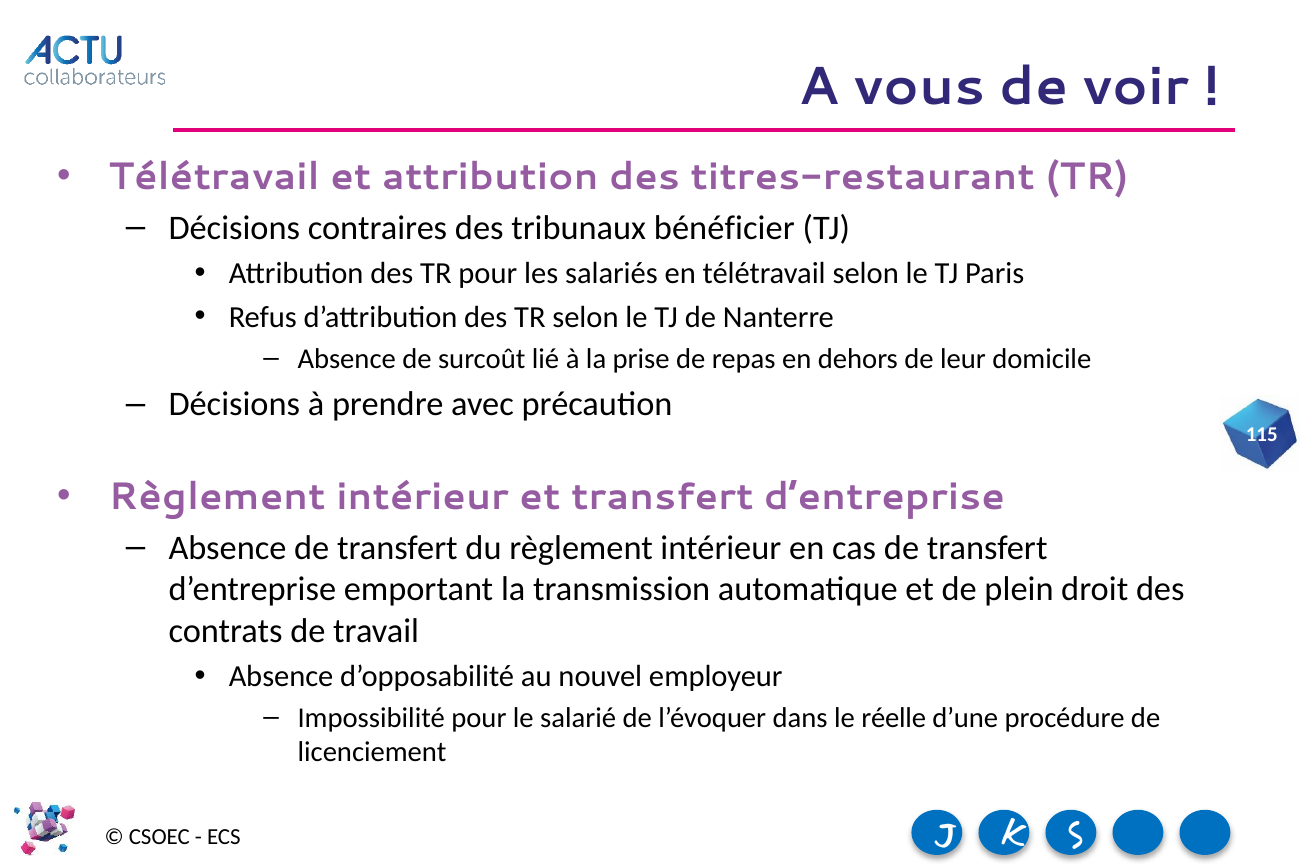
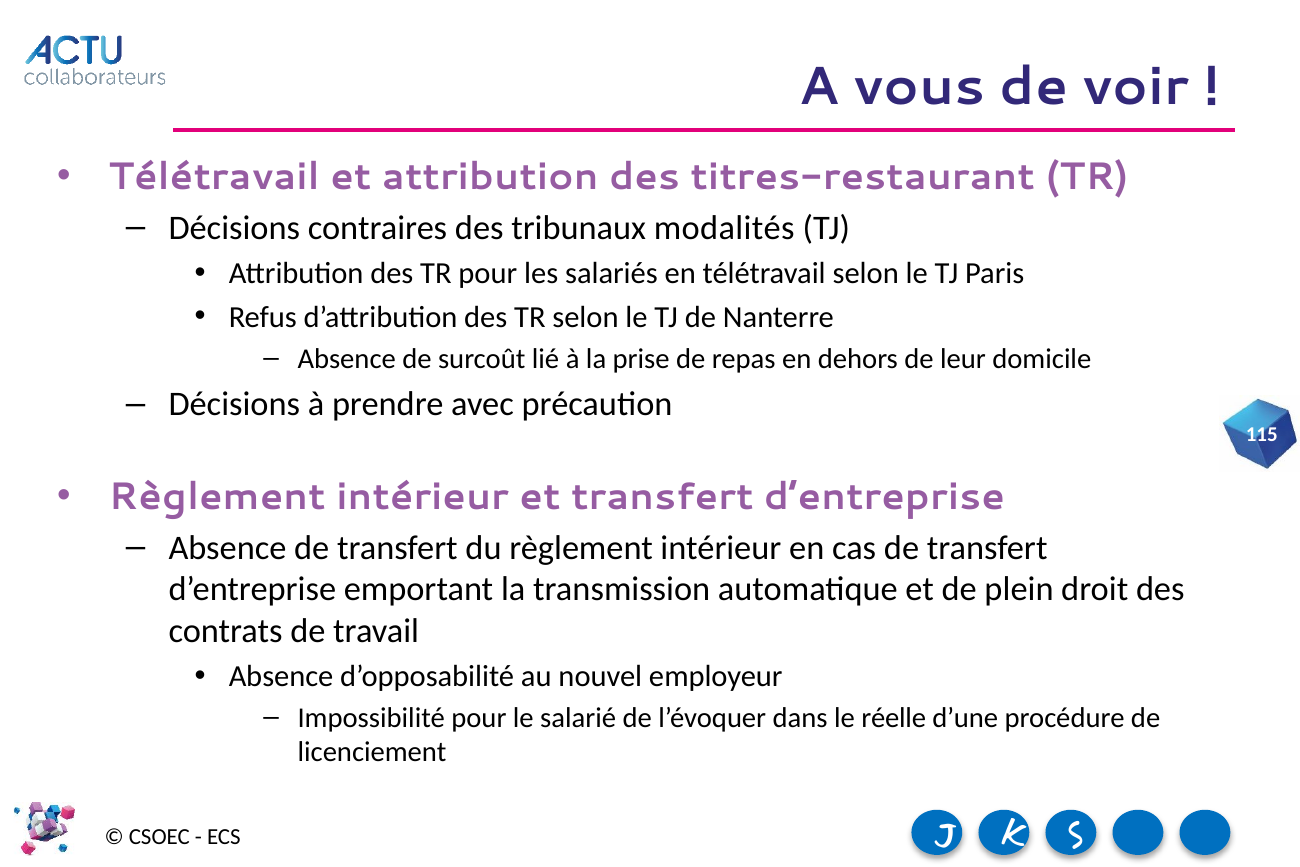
bénéficier: bénéficier -> modalités (724, 228)
